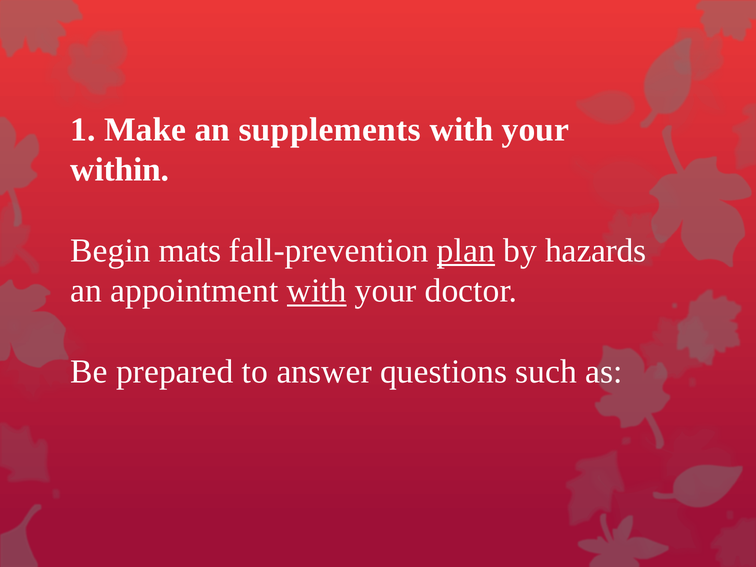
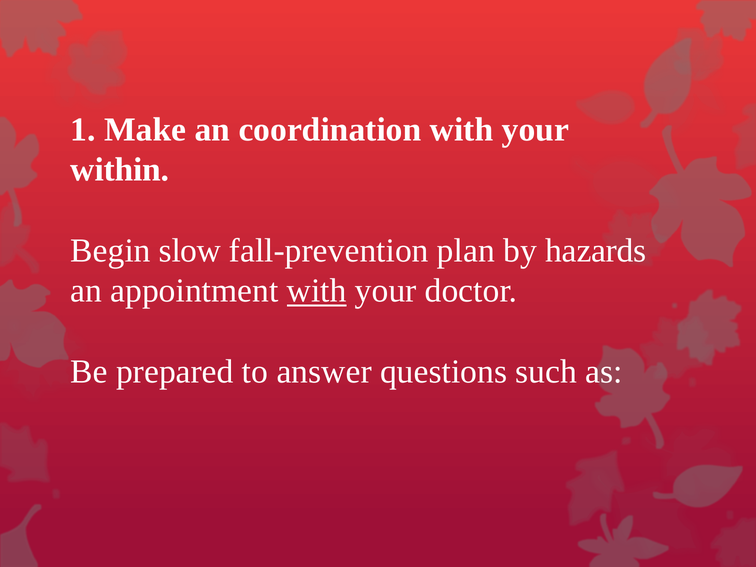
supplements: supplements -> coordination (330, 130)
mats: mats -> slow (190, 251)
plan underline: present -> none (466, 251)
